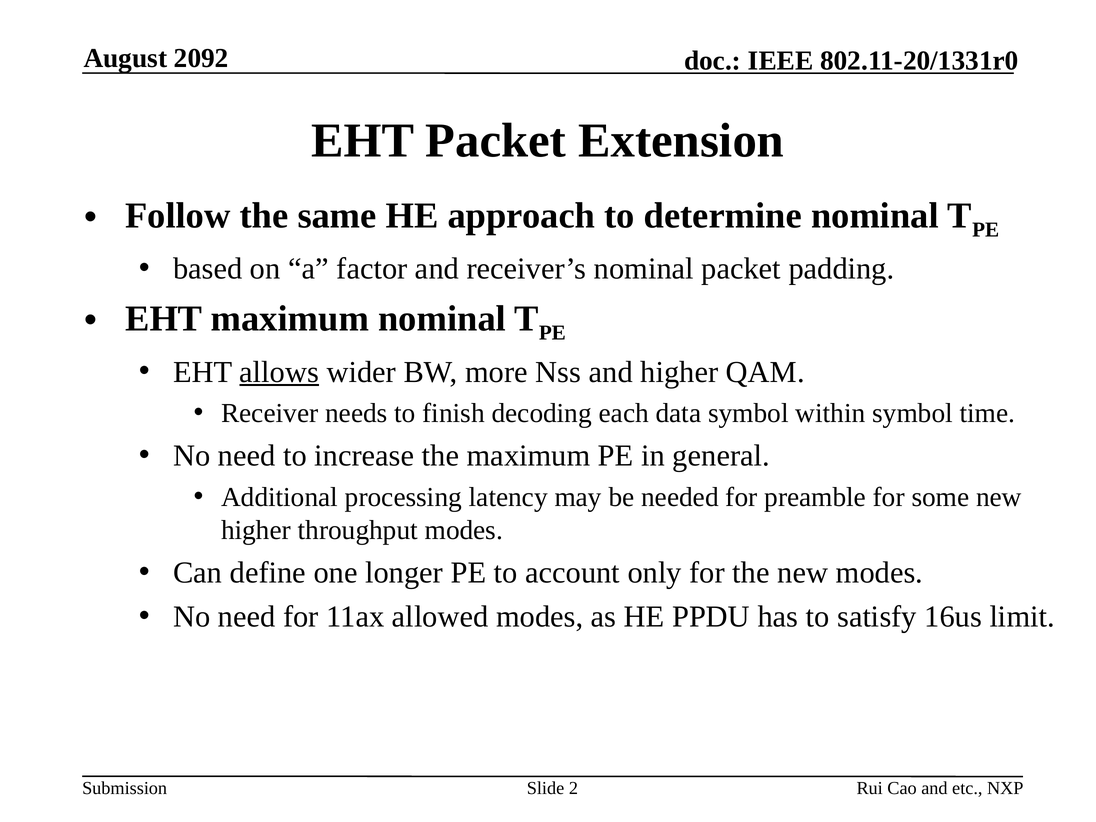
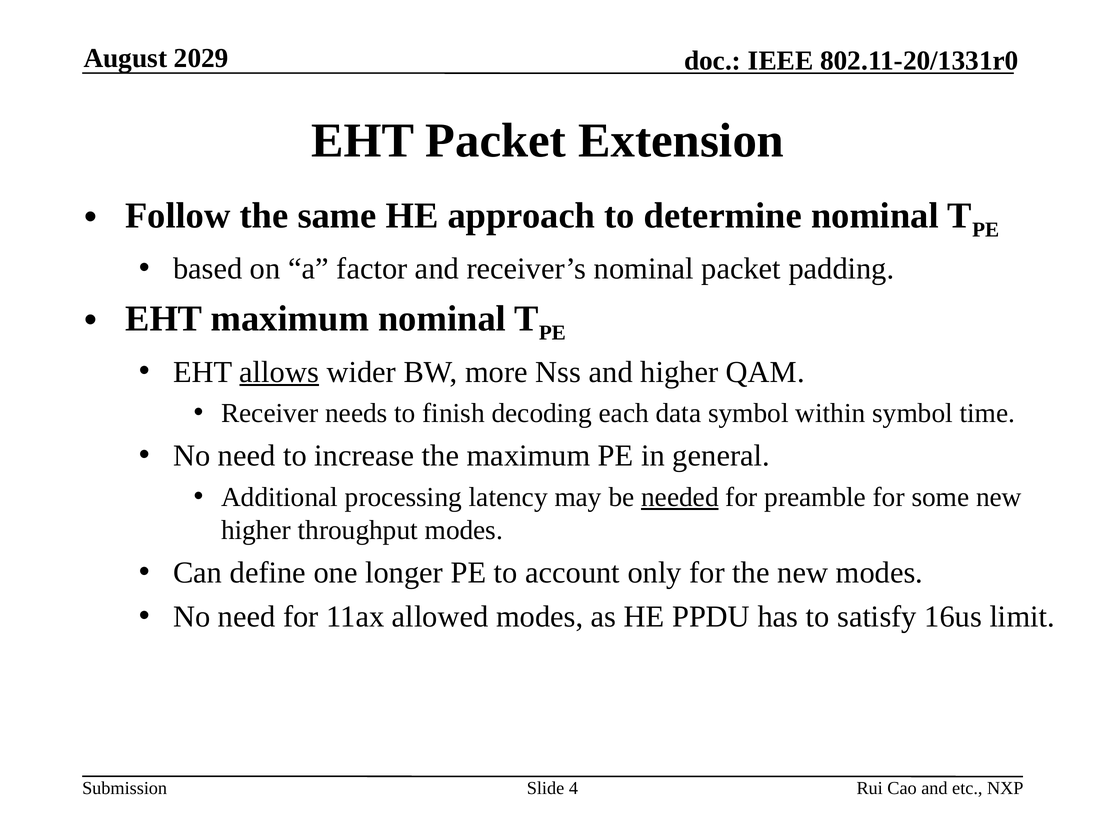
2092: 2092 -> 2029 (201, 58)
needed underline: none -> present (680, 497)
2: 2 -> 4 (573, 788)
